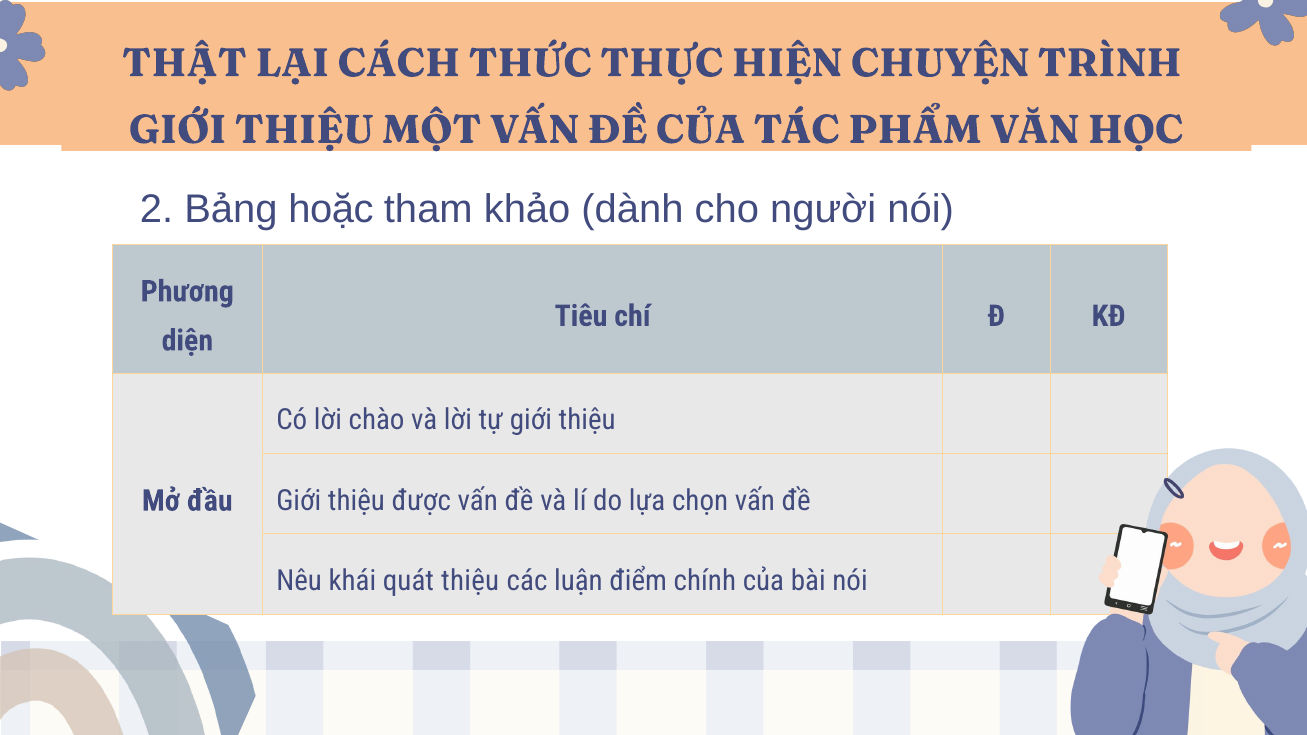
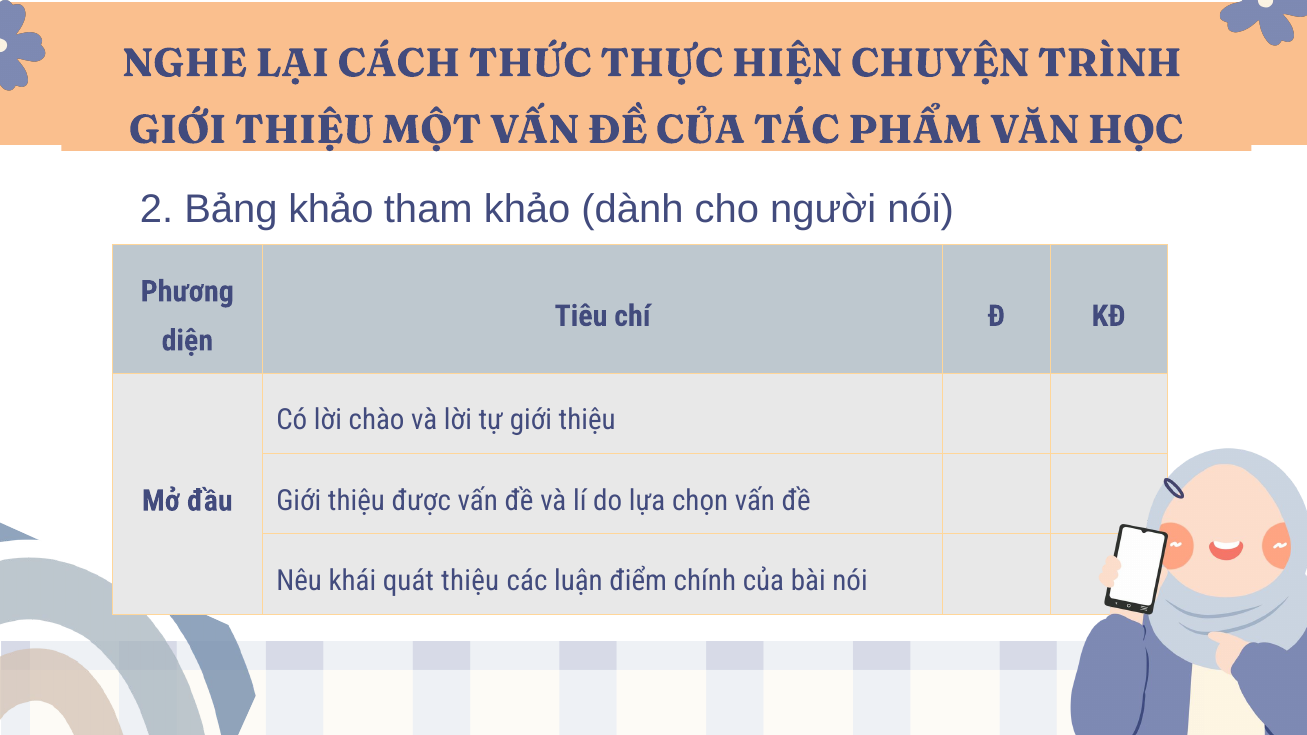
THẬT: THẬT -> NGHE (184, 63)
Bảng hoặc: hoặc -> khảo (331, 209)
